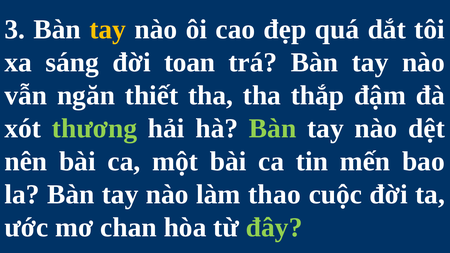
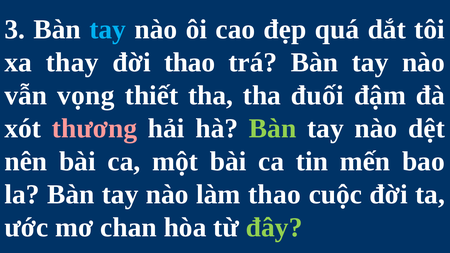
tay colour: yellow -> light blue (108, 30)
sáng: sáng -> thay (72, 63)
đời toan: toan -> thao (190, 63)
ngăn: ngăn -> vọng (86, 95)
thắp: thắp -> đuối (317, 95)
thương colour: light green -> pink (94, 128)
